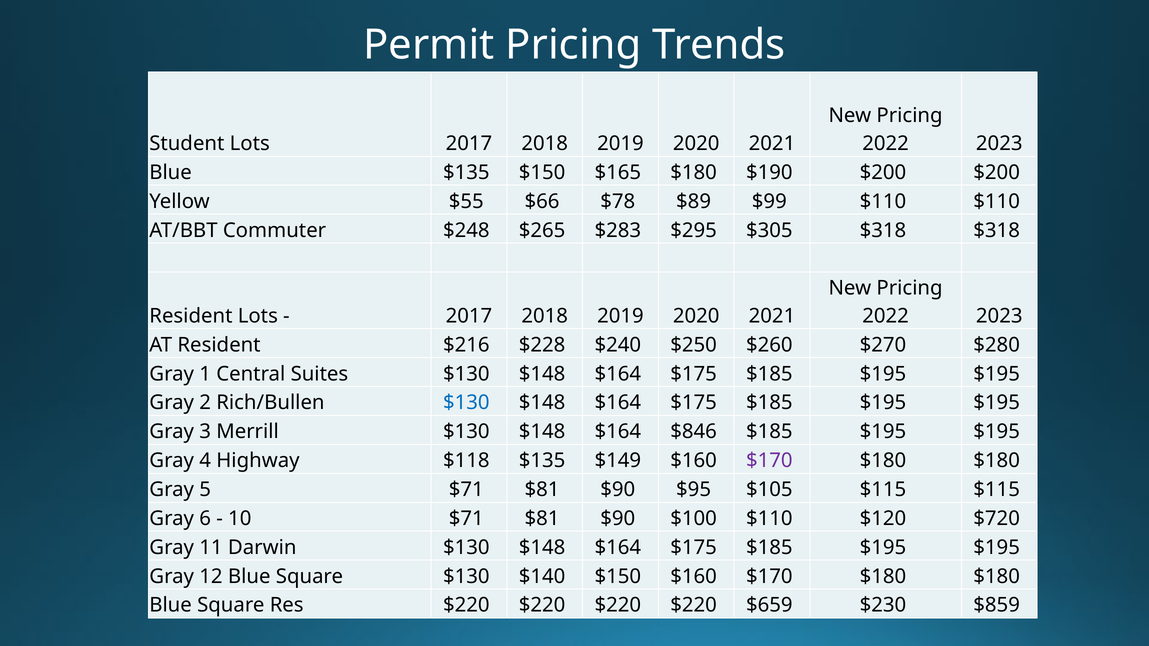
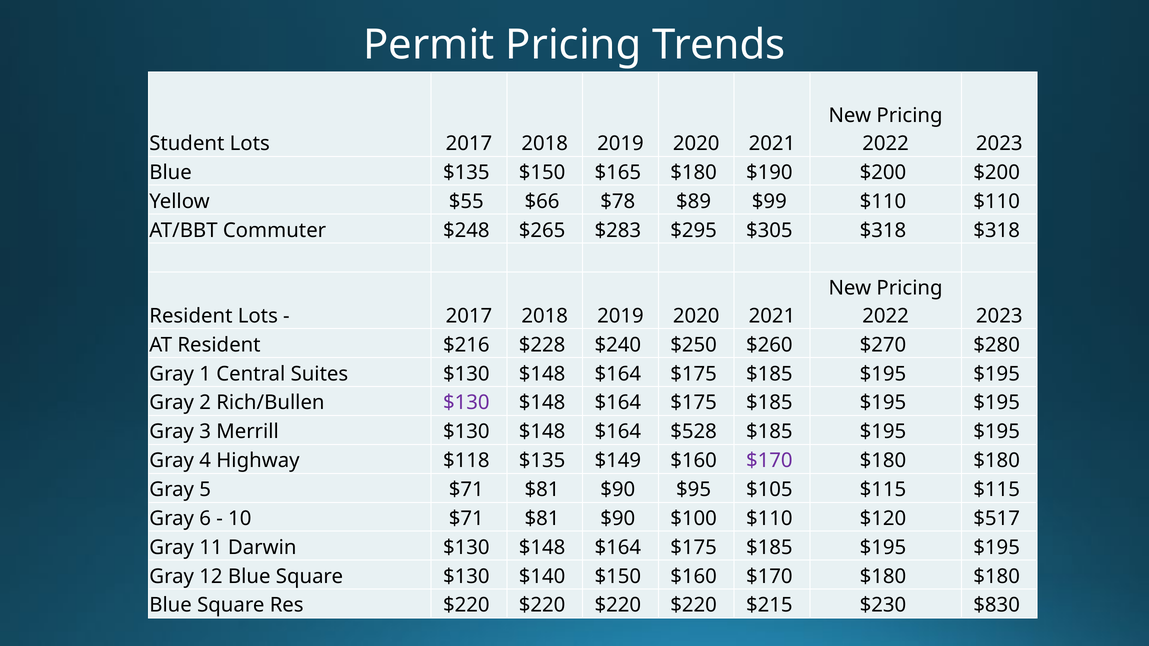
$130 colour: blue -> purple (466, 403)
$846: $846 -> $528 (694, 432)
$720: $720 -> $517 (997, 519)
$659: $659 -> $215 (769, 606)
$859: $859 -> $830 (997, 606)
